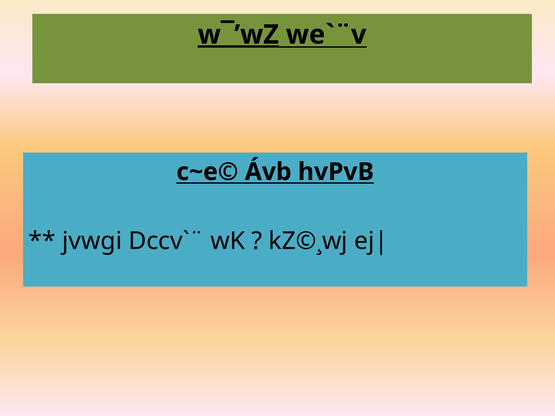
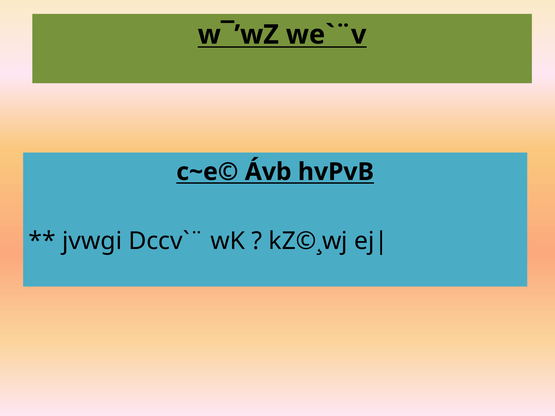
w¯’wZ underline: present -> none (238, 35)
